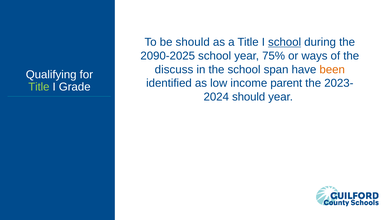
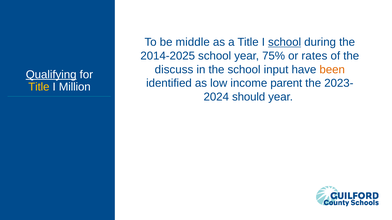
be should: should -> middle (193, 42)
2090-2025: 2090-2025 -> 2014-2025 (168, 56)
ways: ways -> rates (314, 56)
span: span -> input (276, 70)
Qualifying underline: none -> present (51, 75)
Title colour: light green -> yellow (39, 87)
Grade: Grade -> Million (75, 87)
